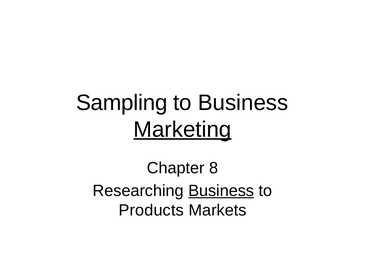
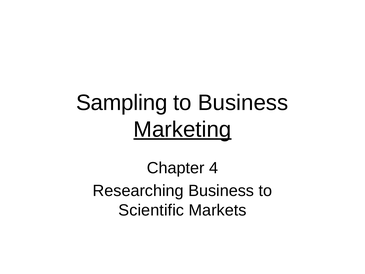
8: 8 -> 4 (214, 168)
Business underline: present -> none (221, 191)
Products: Products -> Scientific (151, 210)
